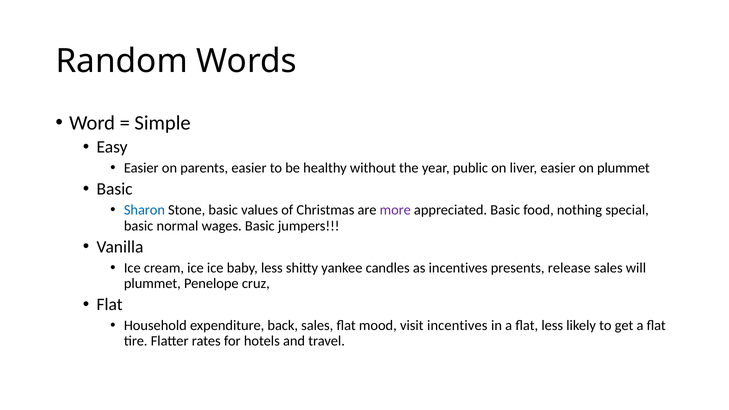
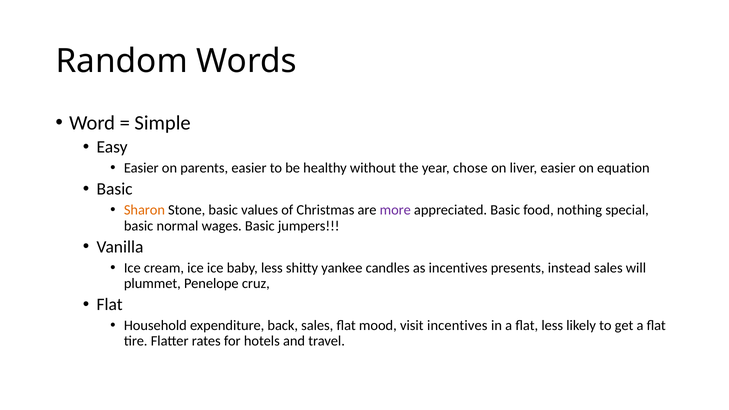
public: public -> chose (470, 168)
on plummet: plummet -> equation (623, 168)
Sharon colour: blue -> orange (144, 210)
release: release -> instead (569, 268)
